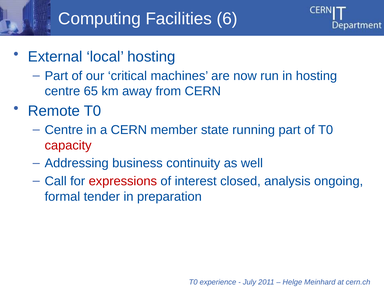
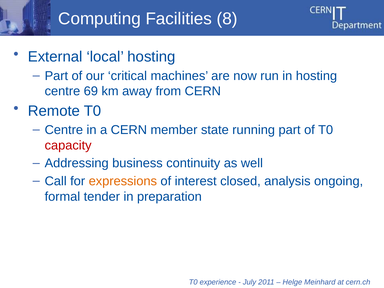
6: 6 -> 8 (227, 19)
65: 65 -> 69 (91, 91)
expressions colour: red -> orange (123, 181)
